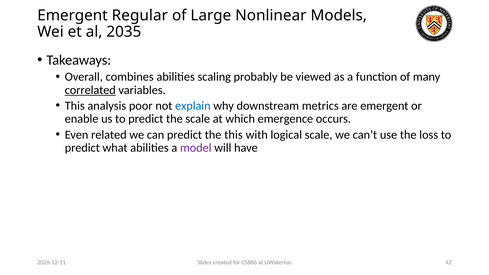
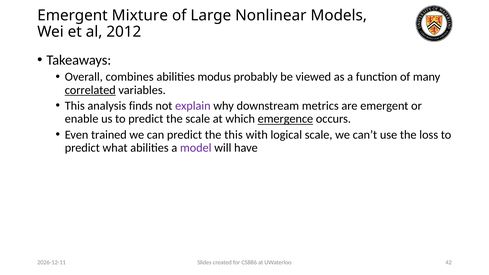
Regular: Regular -> Mixture (140, 15)
2035: 2035 -> 2012 (124, 32)
scaling: scaling -> modus (214, 77)
poor: poor -> finds (141, 106)
explain colour: blue -> purple (193, 106)
emergence underline: none -> present (285, 119)
related: related -> trained (109, 135)
